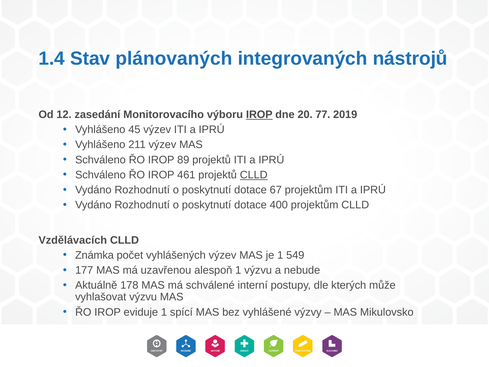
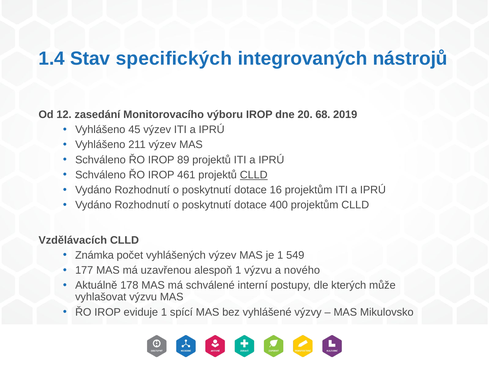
plánovaných: plánovaných -> specifických (174, 58)
IROP underline: present -> none (259, 115)
77: 77 -> 68 (323, 115)
67: 67 -> 16 (276, 190)
nebude: nebude -> nového (302, 270)
